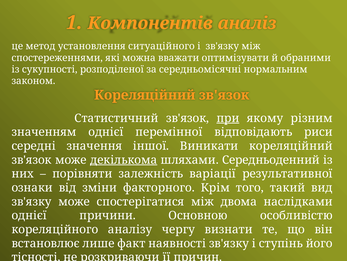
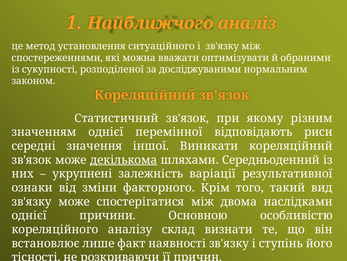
Компонентів: Компонентів -> Найближчого (150, 23)
середньомісячні: середньомісячні -> досліджуваними (200, 69)
при underline: present -> none (228, 118)
порівняти: порівняти -> укрупнені (82, 173)
чергу: чергу -> склад (178, 229)
